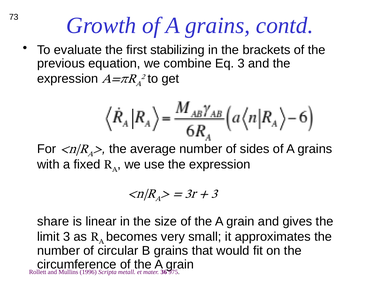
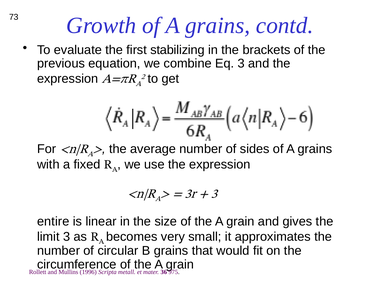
share: share -> entire (53, 221)
